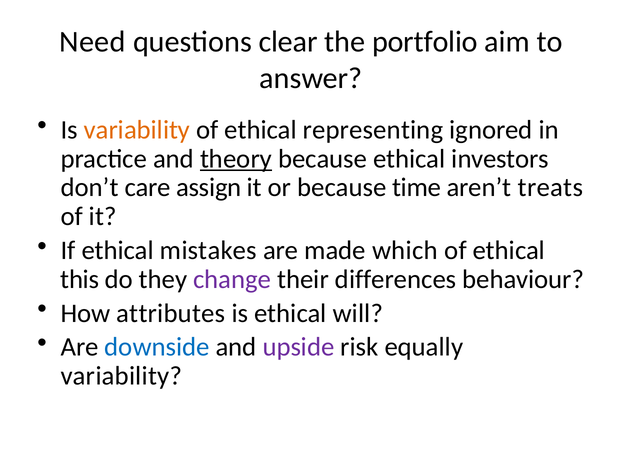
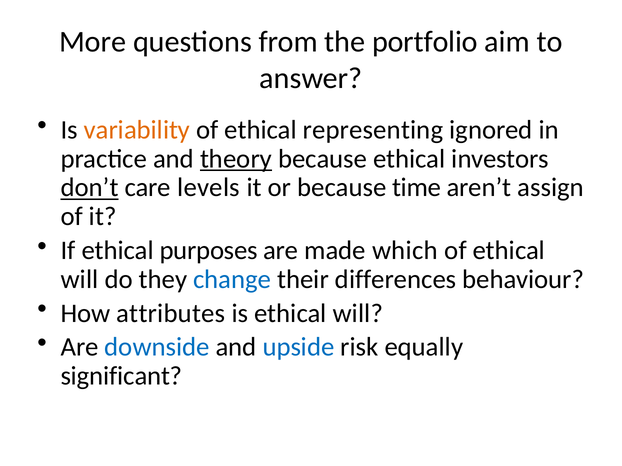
Need: Need -> More (93, 42)
clear: clear -> from (288, 42)
don’t underline: none -> present (90, 188)
assign: assign -> levels (209, 188)
treats: treats -> assign (551, 188)
mistakes: mistakes -> purposes (209, 251)
this: this -> will (80, 280)
change colour: purple -> blue (232, 280)
upside colour: purple -> blue (298, 347)
variability: variability -> significant (122, 376)
